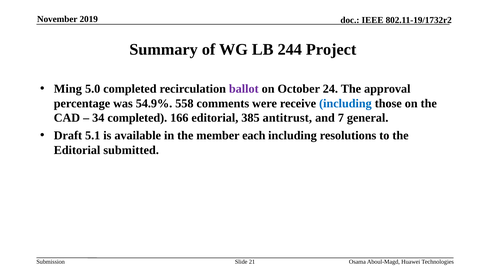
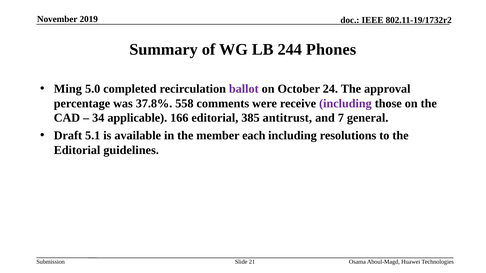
Project: Project -> Phones (331, 50)
54.9%: 54.9% -> 37.8% (154, 104)
including colour: blue -> purple (345, 104)
34 completed: completed -> applicable (137, 118)
submitted: submitted -> guidelines (131, 150)
